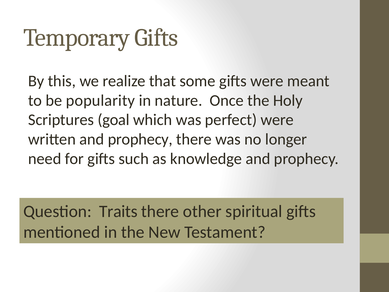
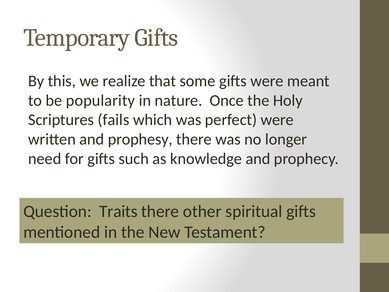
goal: goal -> fails (113, 120)
written and prophecy: prophecy -> prophesy (140, 139)
